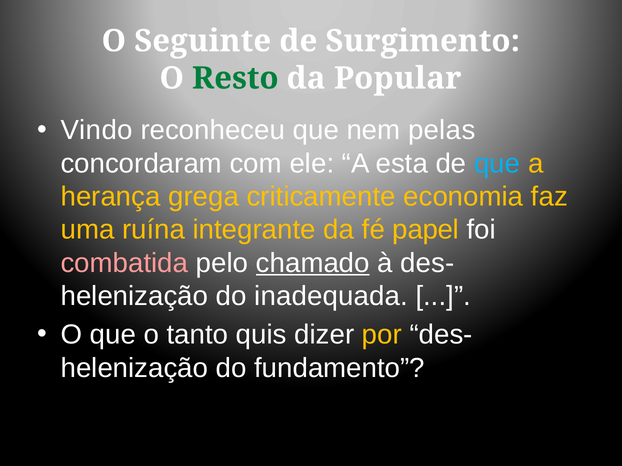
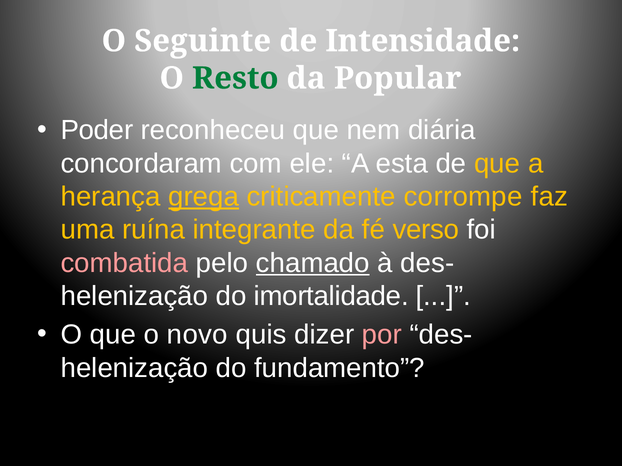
Surgimento: Surgimento -> Intensidade (423, 41)
Vindo: Vindo -> Poder (97, 130)
pelas: pelas -> diária (442, 130)
que colour: light blue -> yellow (497, 164)
grega underline: none -> present (204, 197)
economia: economia -> corrompe (463, 197)
papel: papel -> verso (426, 230)
inadequada: inadequada -> imortalidade (331, 296)
tanto: tanto -> novo (197, 335)
por colour: yellow -> pink (382, 335)
